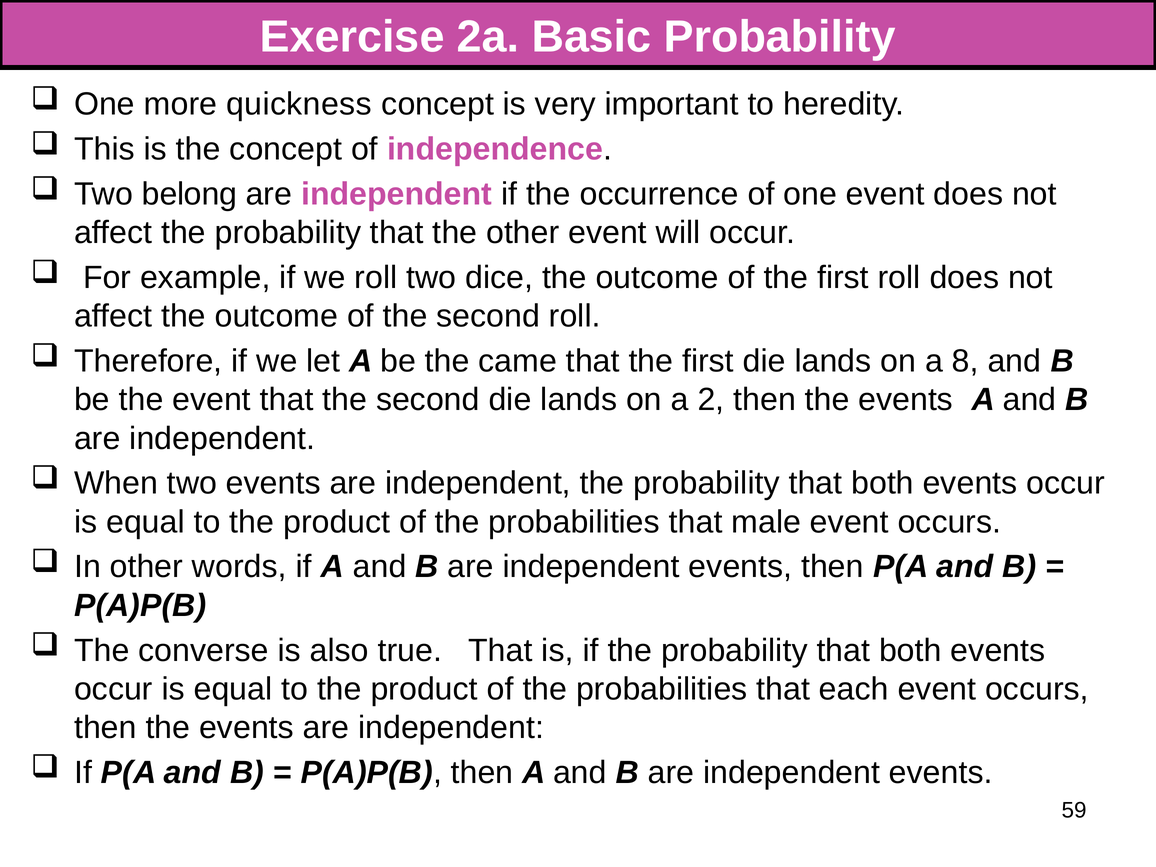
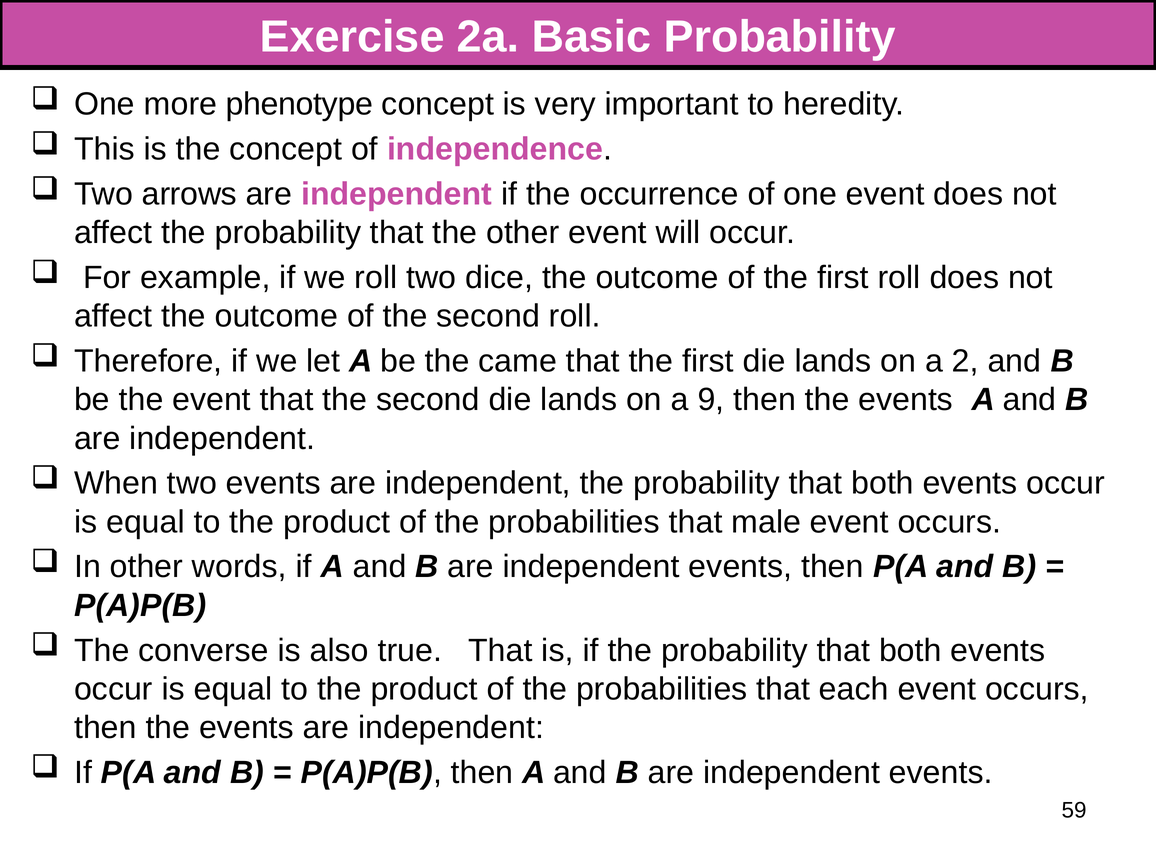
quickness: quickness -> phenotype (299, 104)
belong: belong -> arrows (189, 194)
8: 8 -> 2 (965, 361)
2: 2 -> 9 (711, 400)
